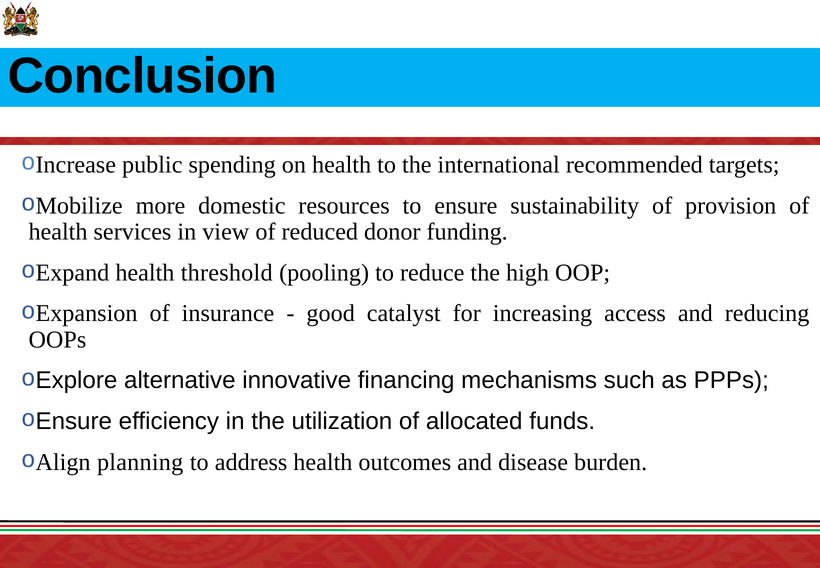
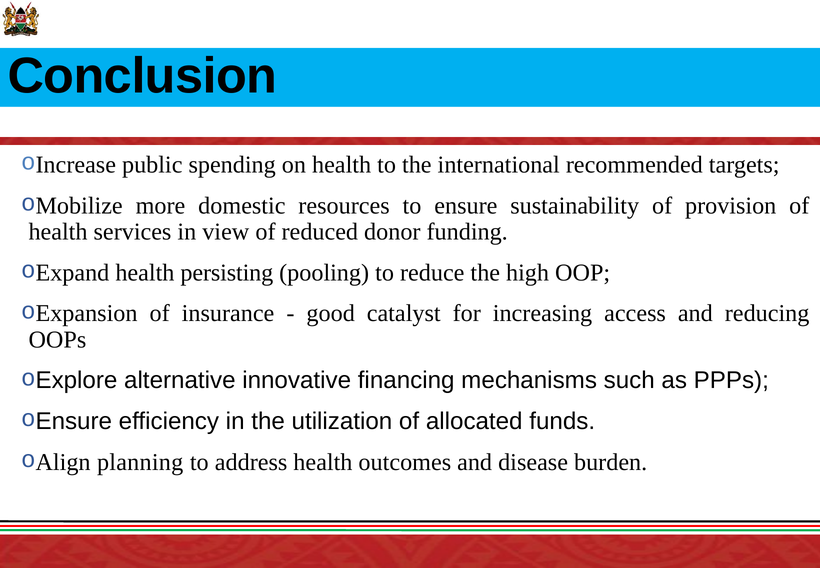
threshold: threshold -> persisting (227, 272)
